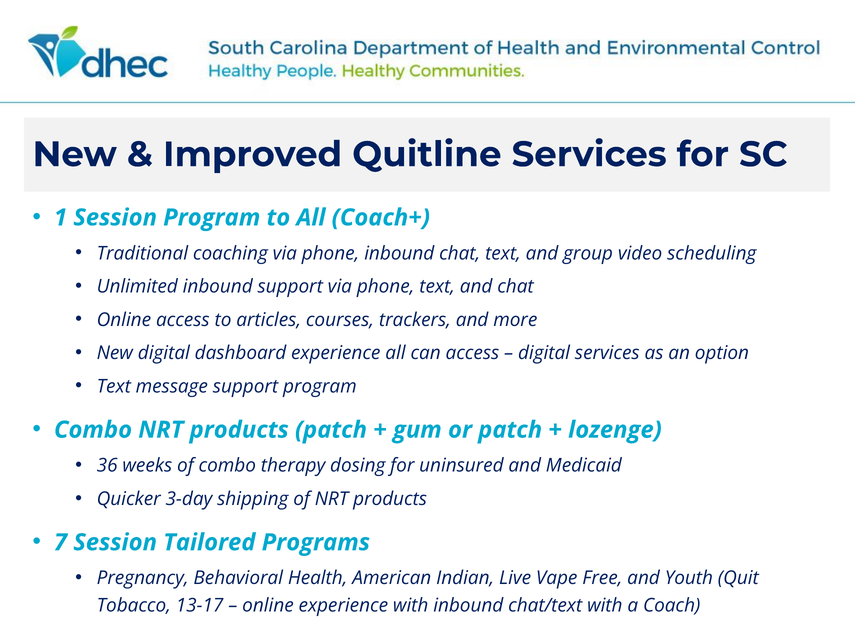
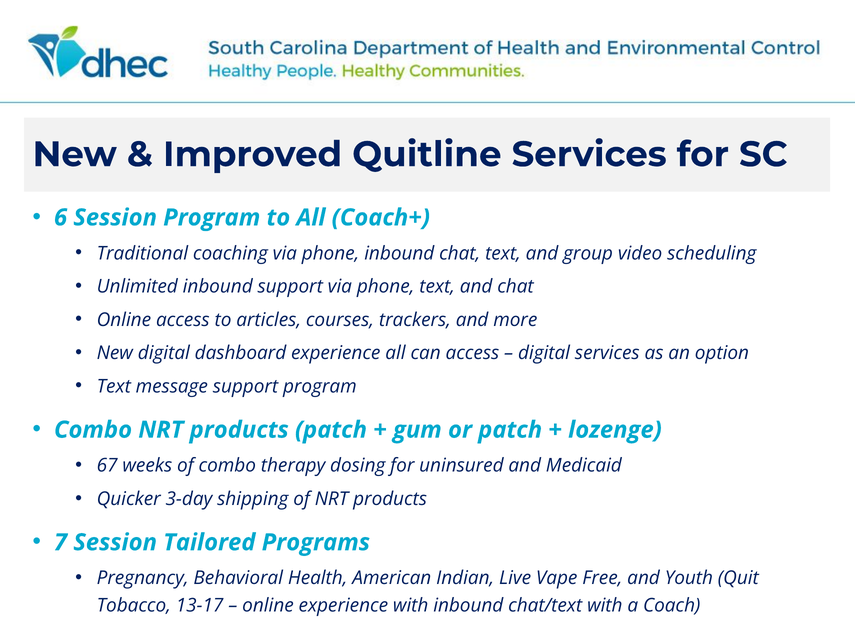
1: 1 -> 6 (61, 218)
36: 36 -> 67 (107, 466)
